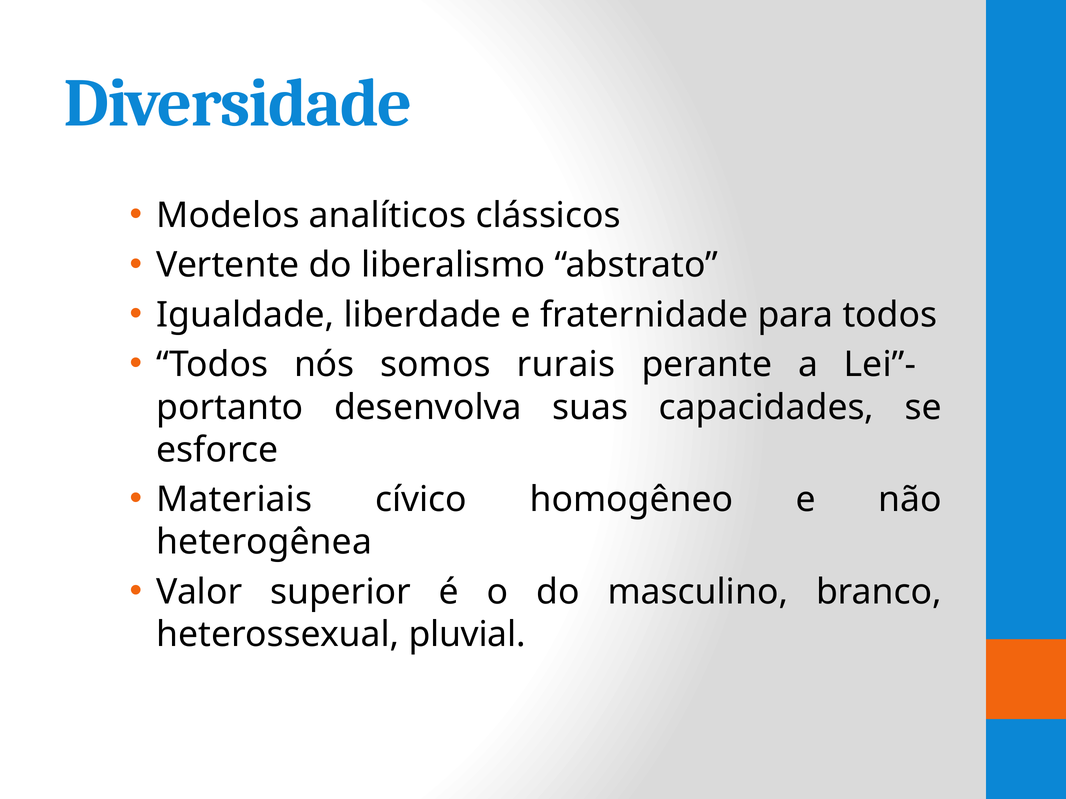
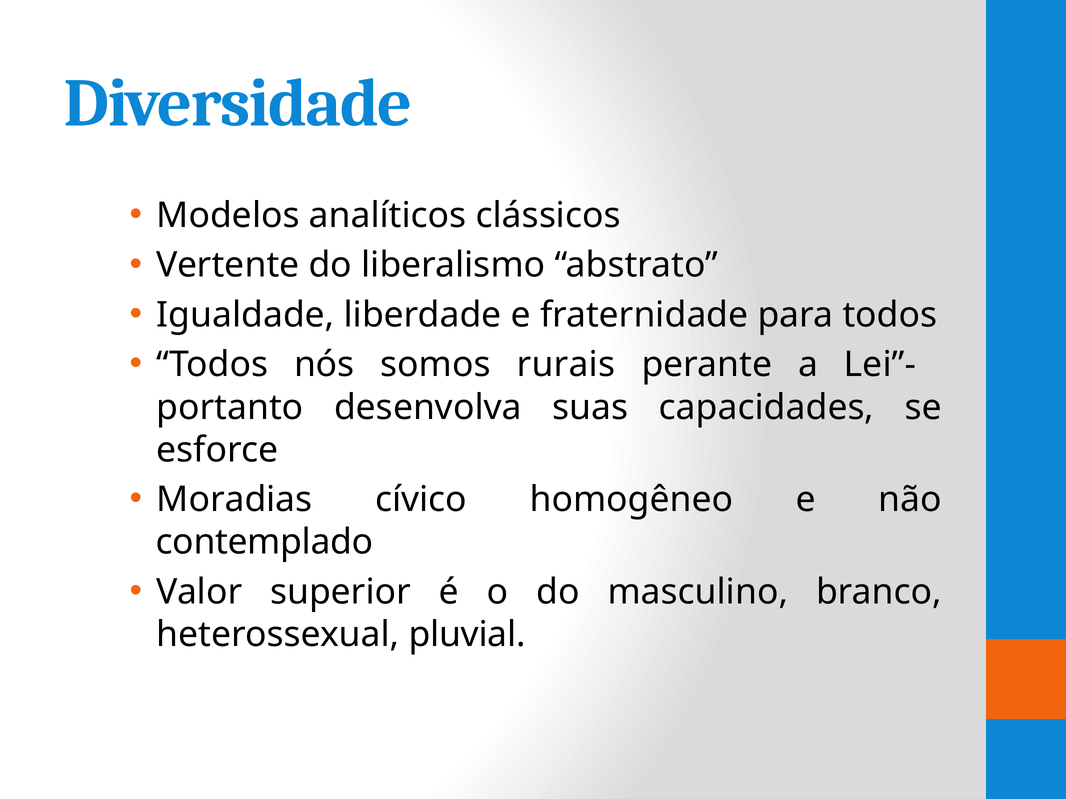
Materiais: Materiais -> Moradias (234, 500)
heterogênea: heterogênea -> contemplado (264, 543)
